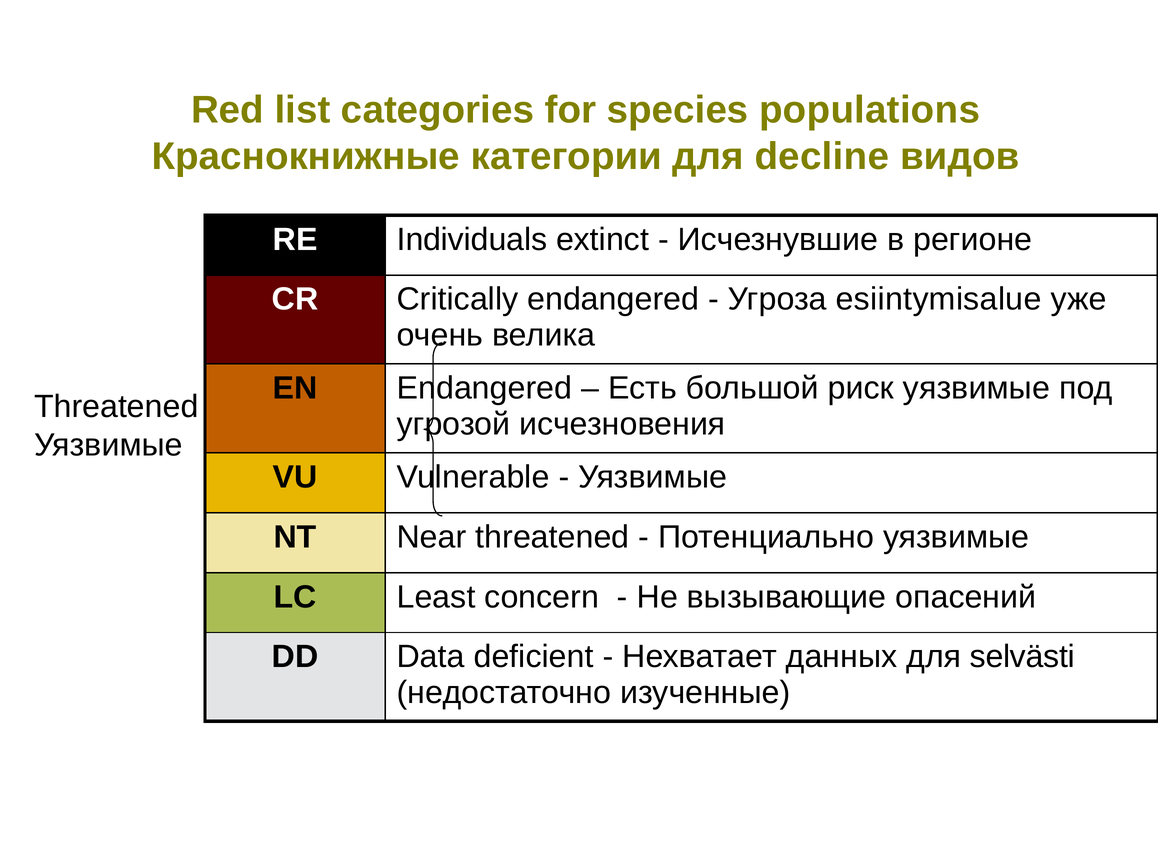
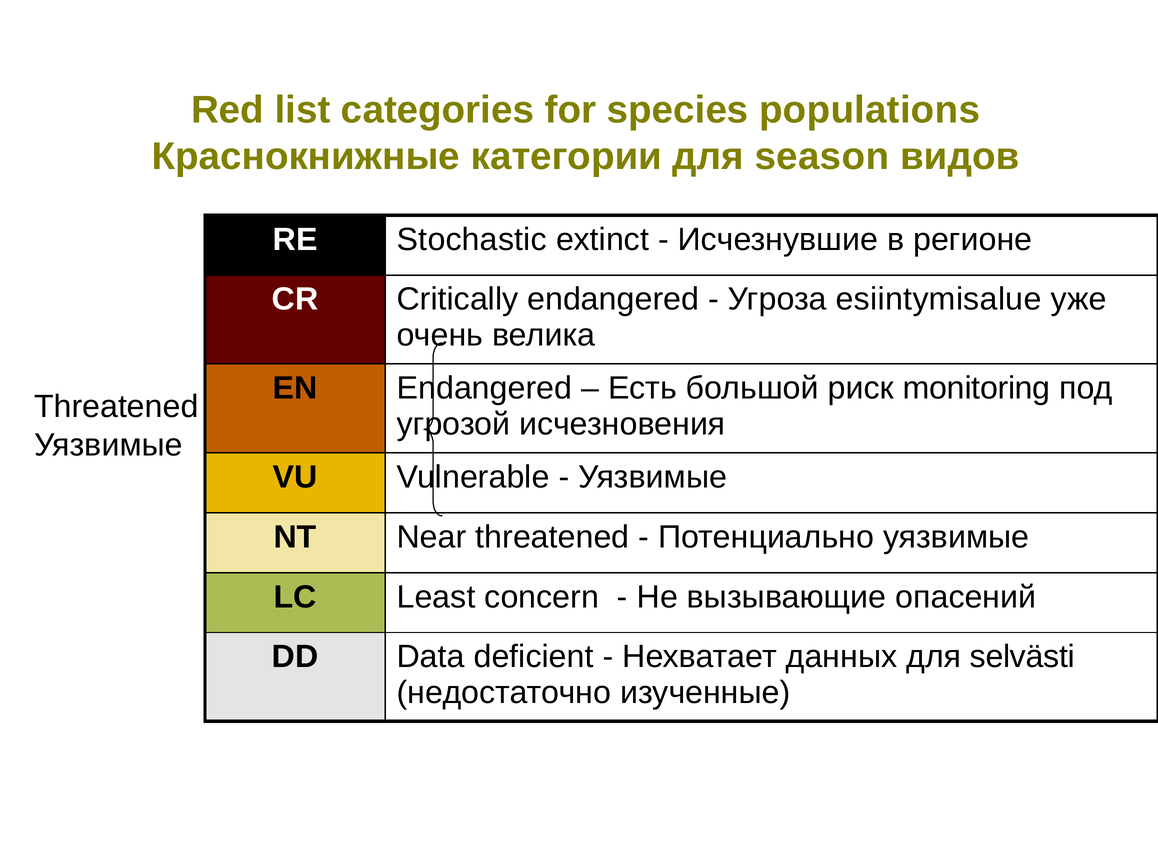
decline: decline -> season (822, 156)
Individuals: Individuals -> Stochastic (472, 240)
риск уязвимые: уязвимые -> monitoring (977, 388)
